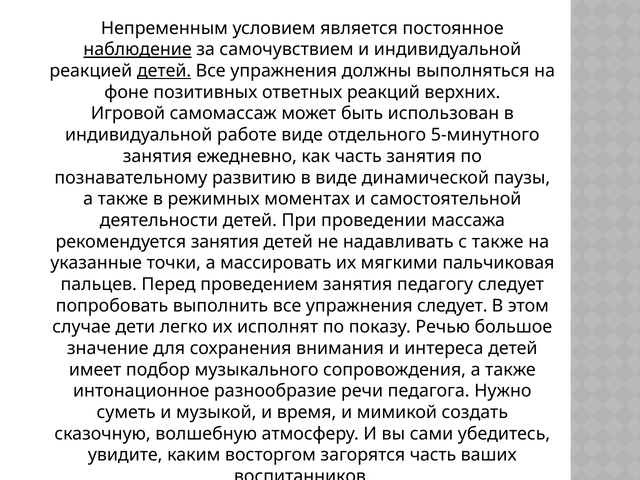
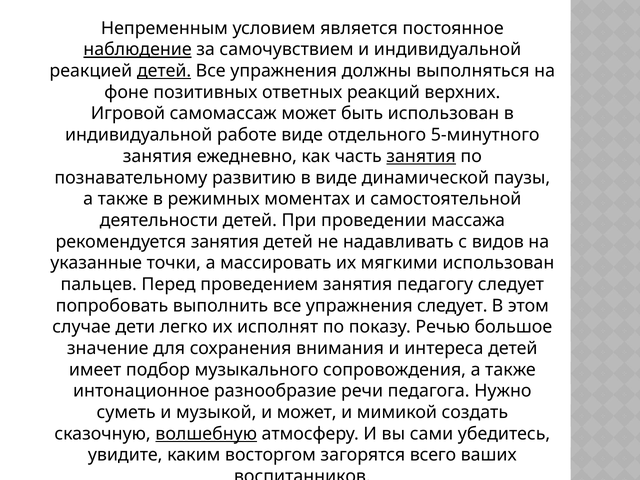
занятия underline: none -> present (421, 156)
с также: также -> видов (498, 242)
мягкими пальчиковая: пальчиковая -> использован (498, 263)
и время: время -> может (307, 412)
волшебную underline: none -> present (206, 434)
загорятся часть: часть -> всего (433, 455)
